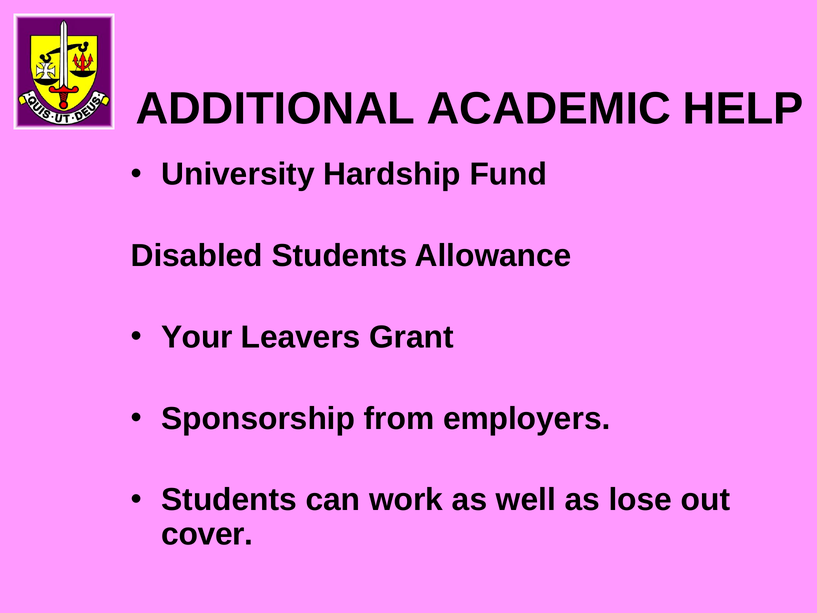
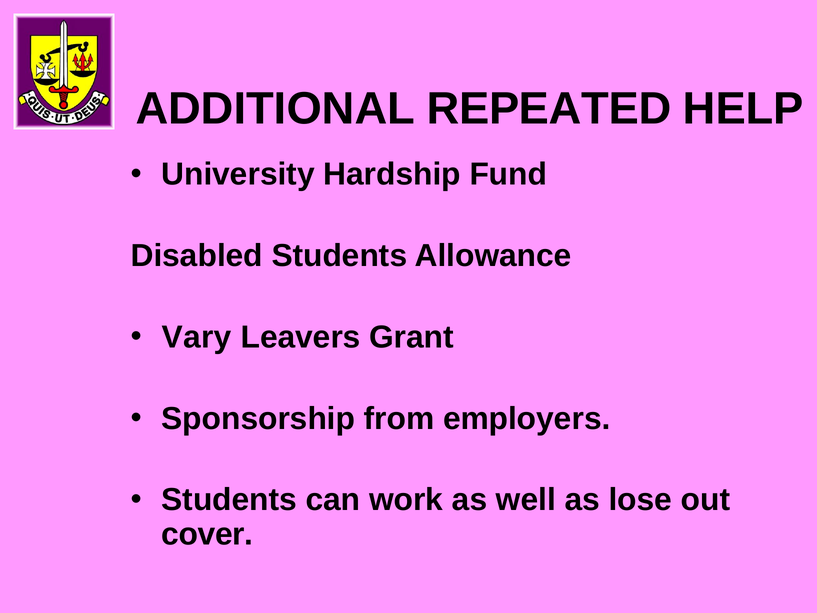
ACADEMIC: ACADEMIC -> REPEATED (549, 109)
Your: Your -> Vary (196, 337)
